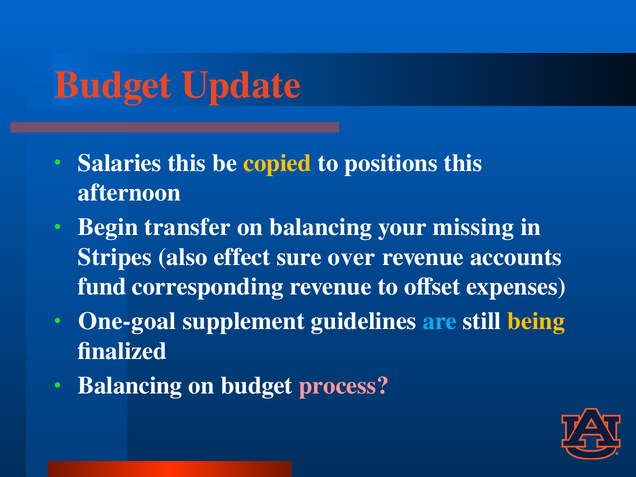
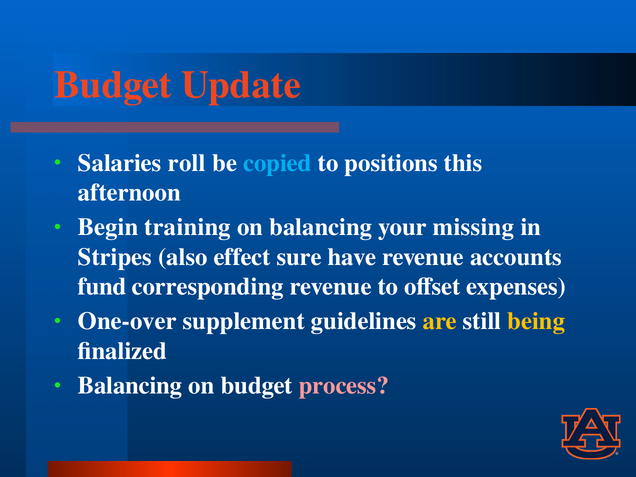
Salaries this: this -> roll (187, 163)
copied colour: yellow -> light blue (277, 163)
transfer: transfer -> training (188, 227)
over: over -> have (352, 257)
One-goal: One-goal -> One-over (127, 321)
are colour: light blue -> yellow (440, 321)
